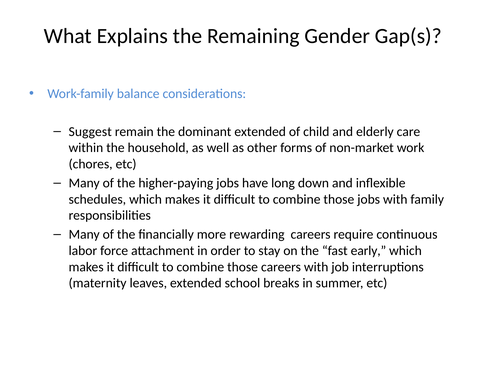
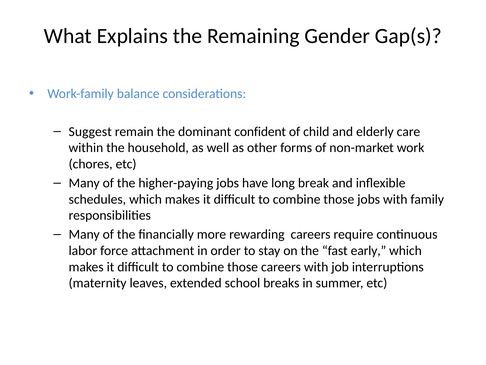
dominant extended: extended -> confident (260, 131)
down: down -> break (313, 183)
